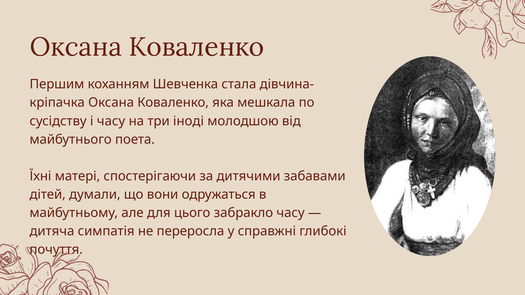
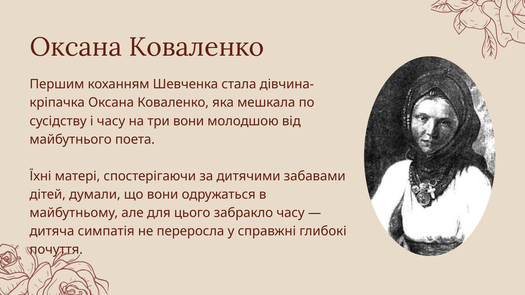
три іноді: іноді -> вони (189, 121)
